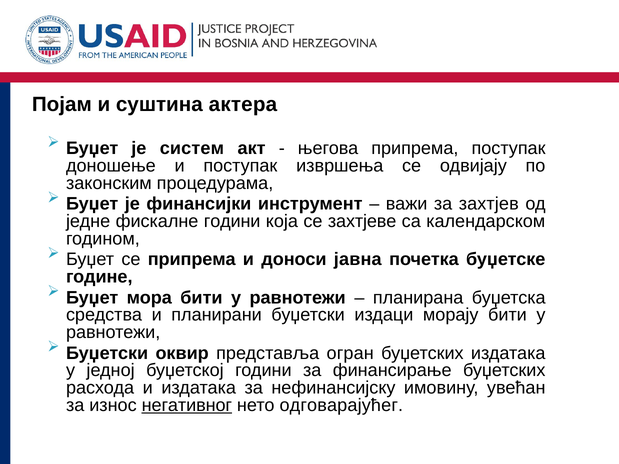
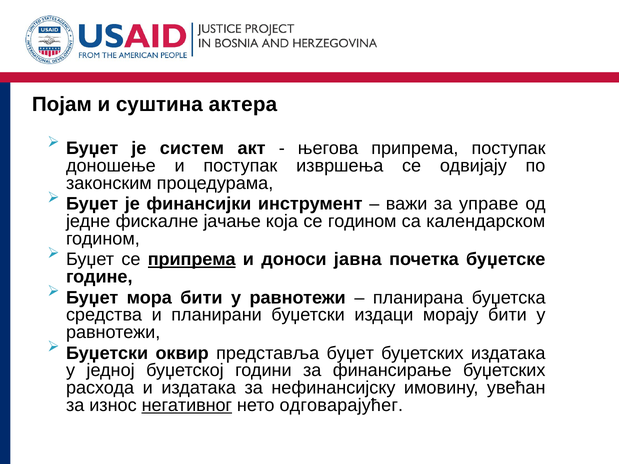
захтјев: захтјев -> управе (489, 204)
фискалне години: години -> јачање (232, 221)
се захтјеве: захтјеве -> годином (362, 221)
припрема underline: none -> present (192, 260)
представља огран: огран -> буџет (350, 353)
